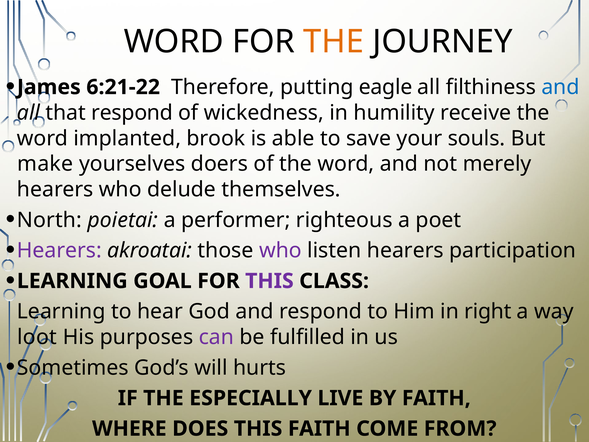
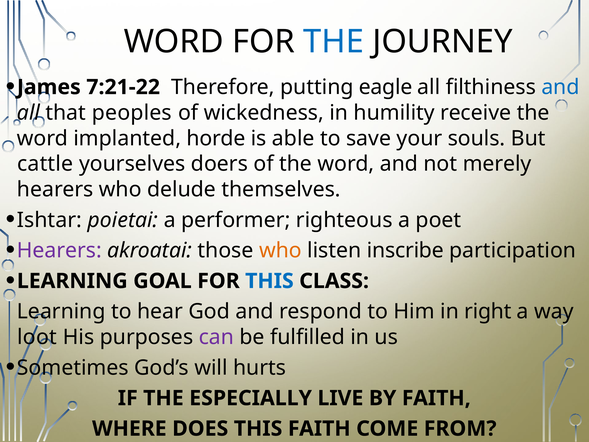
THE colour: orange -> blue (334, 42)
6:21-22: 6:21-22 -> 7:21-22 (123, 87)
that respond: respond -> peoples (132, 113)
brook: brook -> horde (216, 138)
make: make -> cattle (45, 164)
North: North -> Ishtar (49, 220)
who colour: purple -> orange (280, 250)
listen hearers: hearers -> inscribe (405, 250)
THIS colour: purple -> blue (269, 281)
